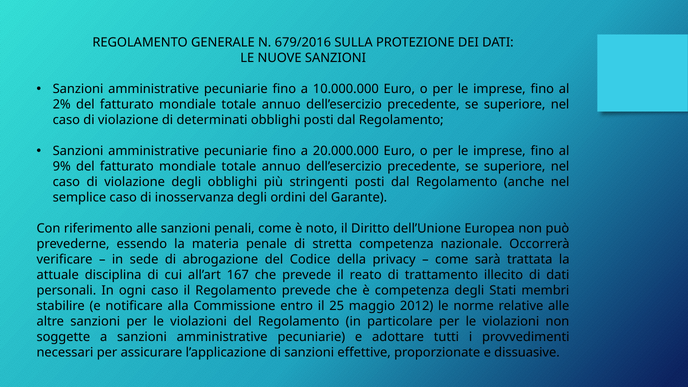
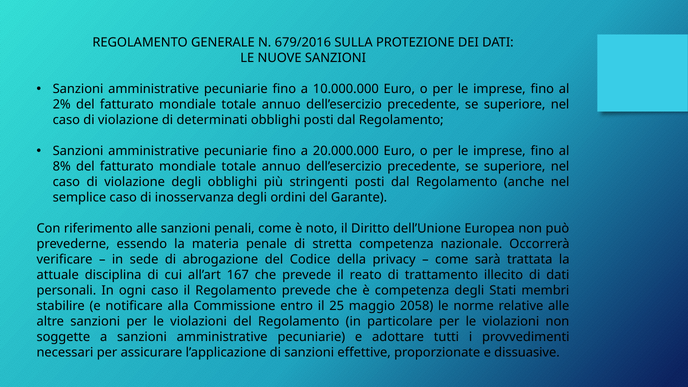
9%: 9% -> 8% (62, 166)
2012: 2012 -> 2058 (417, 306)
